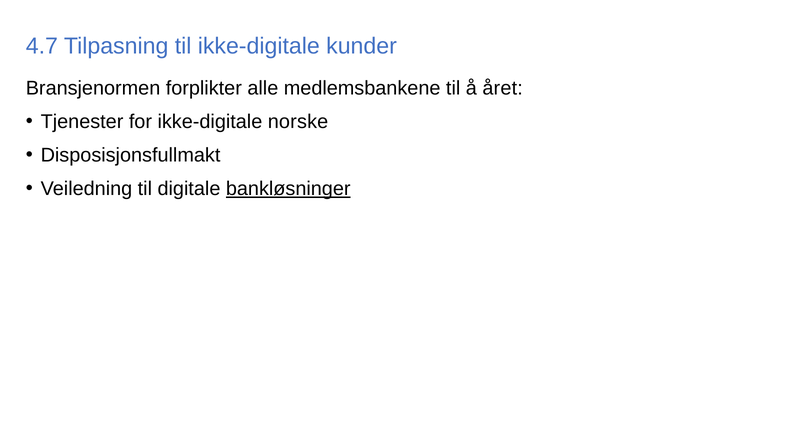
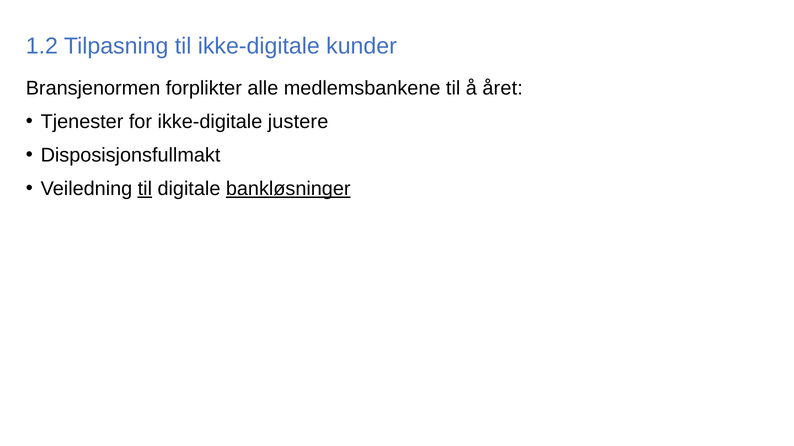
4.7: 4.7 -> 1.2 (42, 46)
norske: norske -> justere (298, 122)
til underline: none -> present (145, 189)
